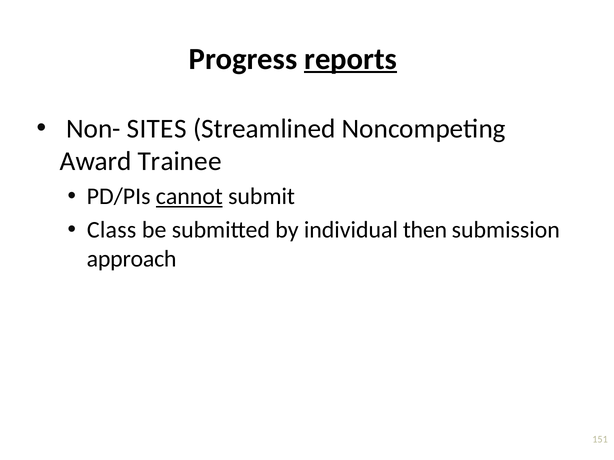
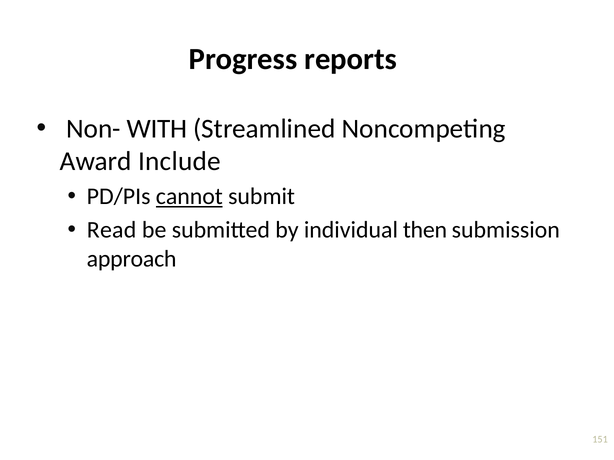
reports underline: present -> none (351, 59)
SITES: SITES -> WITH (157, 129)
Trainee: Trainee -> Include (179, 162)
Class: Class -> Read (112, 230)
